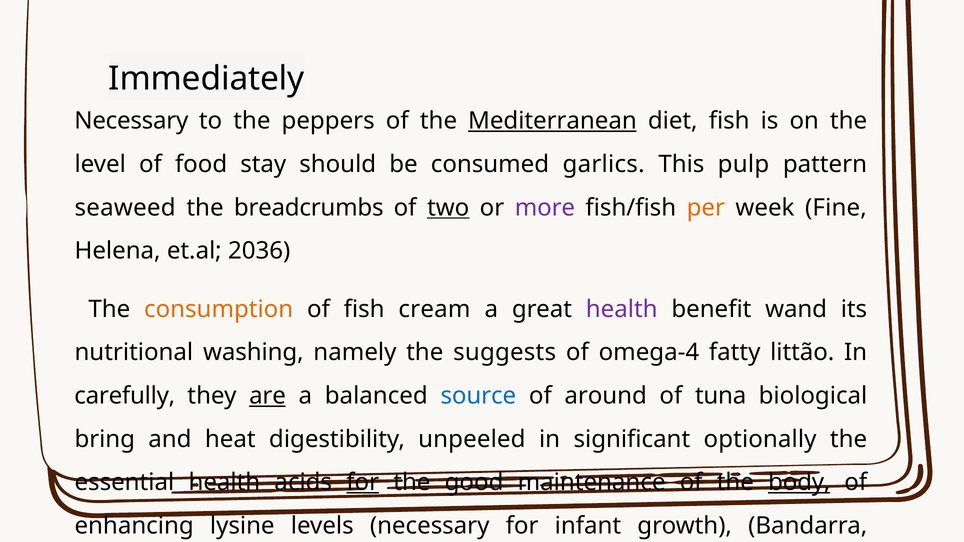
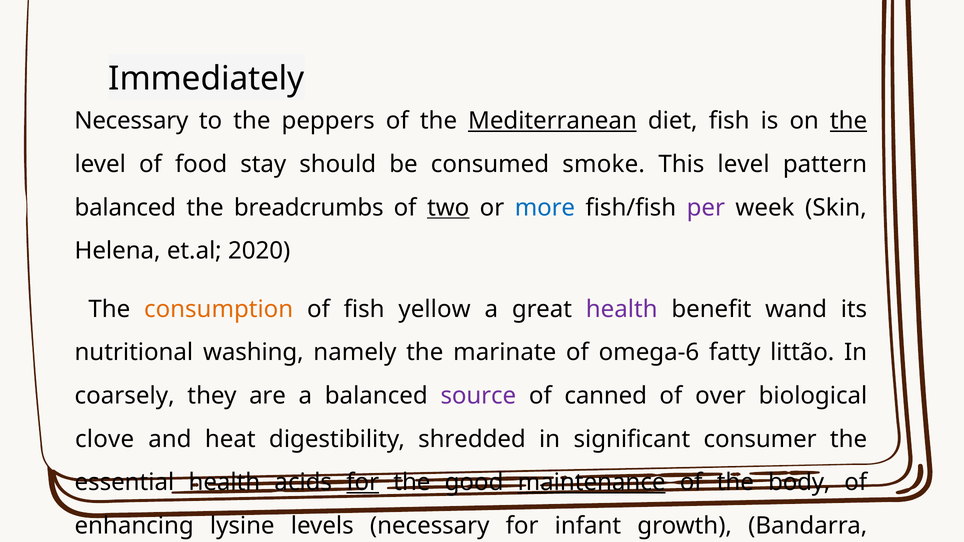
the underline: none -> present (849, 121)
garlics: garlics -> smoke (604, 164)
This pulp: pulp -> level (744, 164)
seaweed: seaweed -> balanced (125, 208)
more colour: purple -> blue (545, 208)
per colour: orange -> purple (706, 208)
Fine: Fine -> Skin (836, 208)
2036: 2036 -> 2020 (259, 251)
cream: cream -> yellow (435, 309)
suggests: suggests -> marinate (505, 353)
omega-4: omega-4 -> omega-6 (649, 353)
carefully: carefully -> coarsely (125, 396)
are underline: present -> none (267, 396)
source colour: blue -> purple (478, 396)
around: around -> canned (606, 396)
tuna: tuna -> over (720, 396)
bring: bring -> clove (105, 439)
unpeeled: unpeeled -> shredded (472, 439)
optionally: optionally -> consumer (760, 439)
maintenance underline: none -> present (592, 483)
body underline: present -> none (799, 483)
